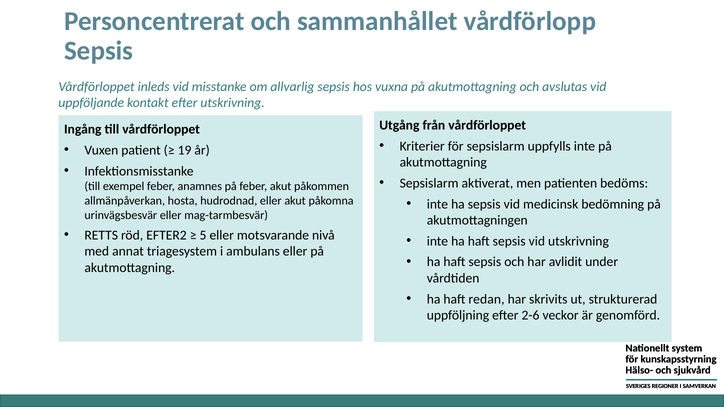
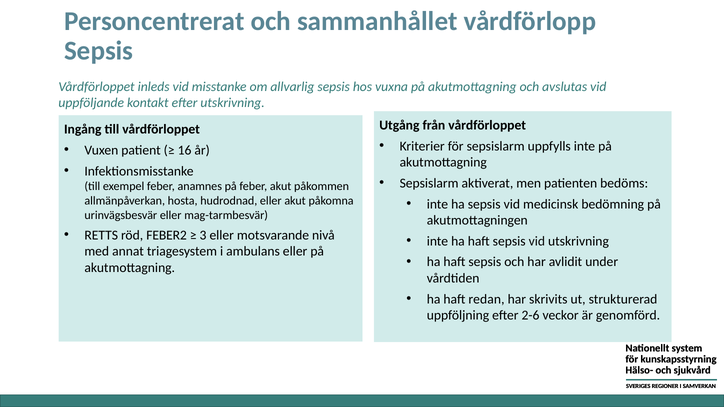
19: 19 -> 16 (185, 150)
EFTER2: EFTER2 -> FEBER2 (167, 235)
5: 5 -> 3 (203, 235)
